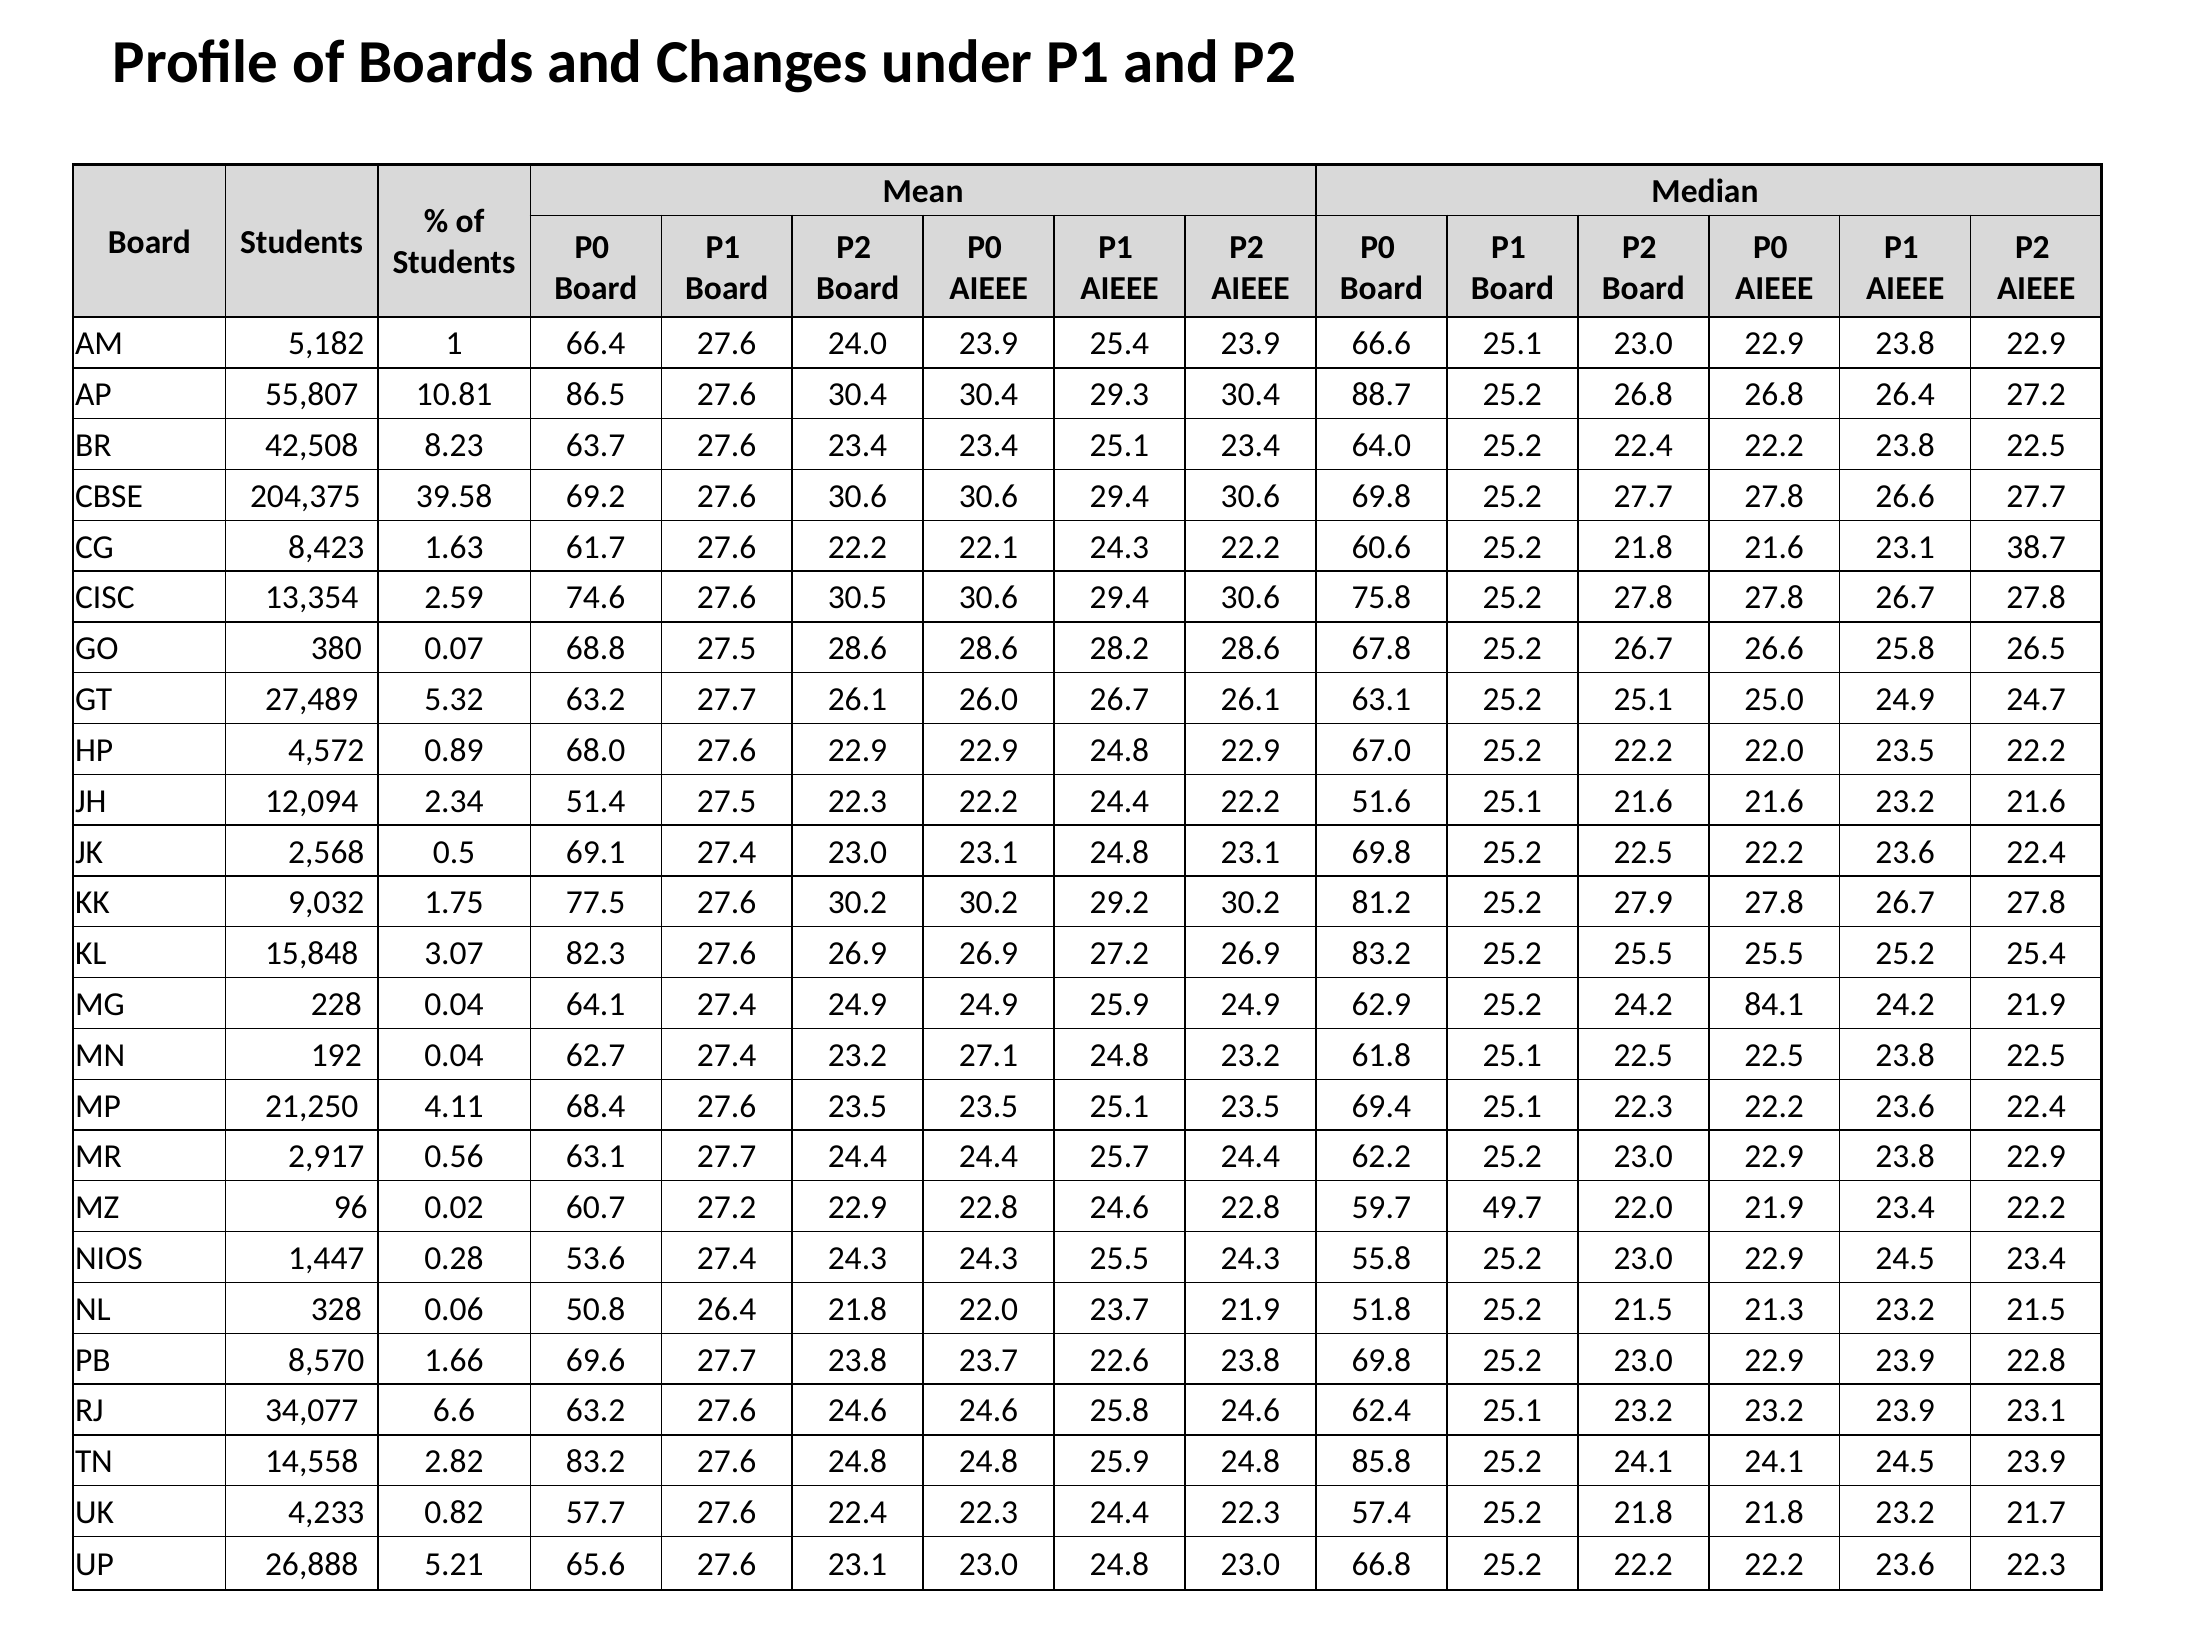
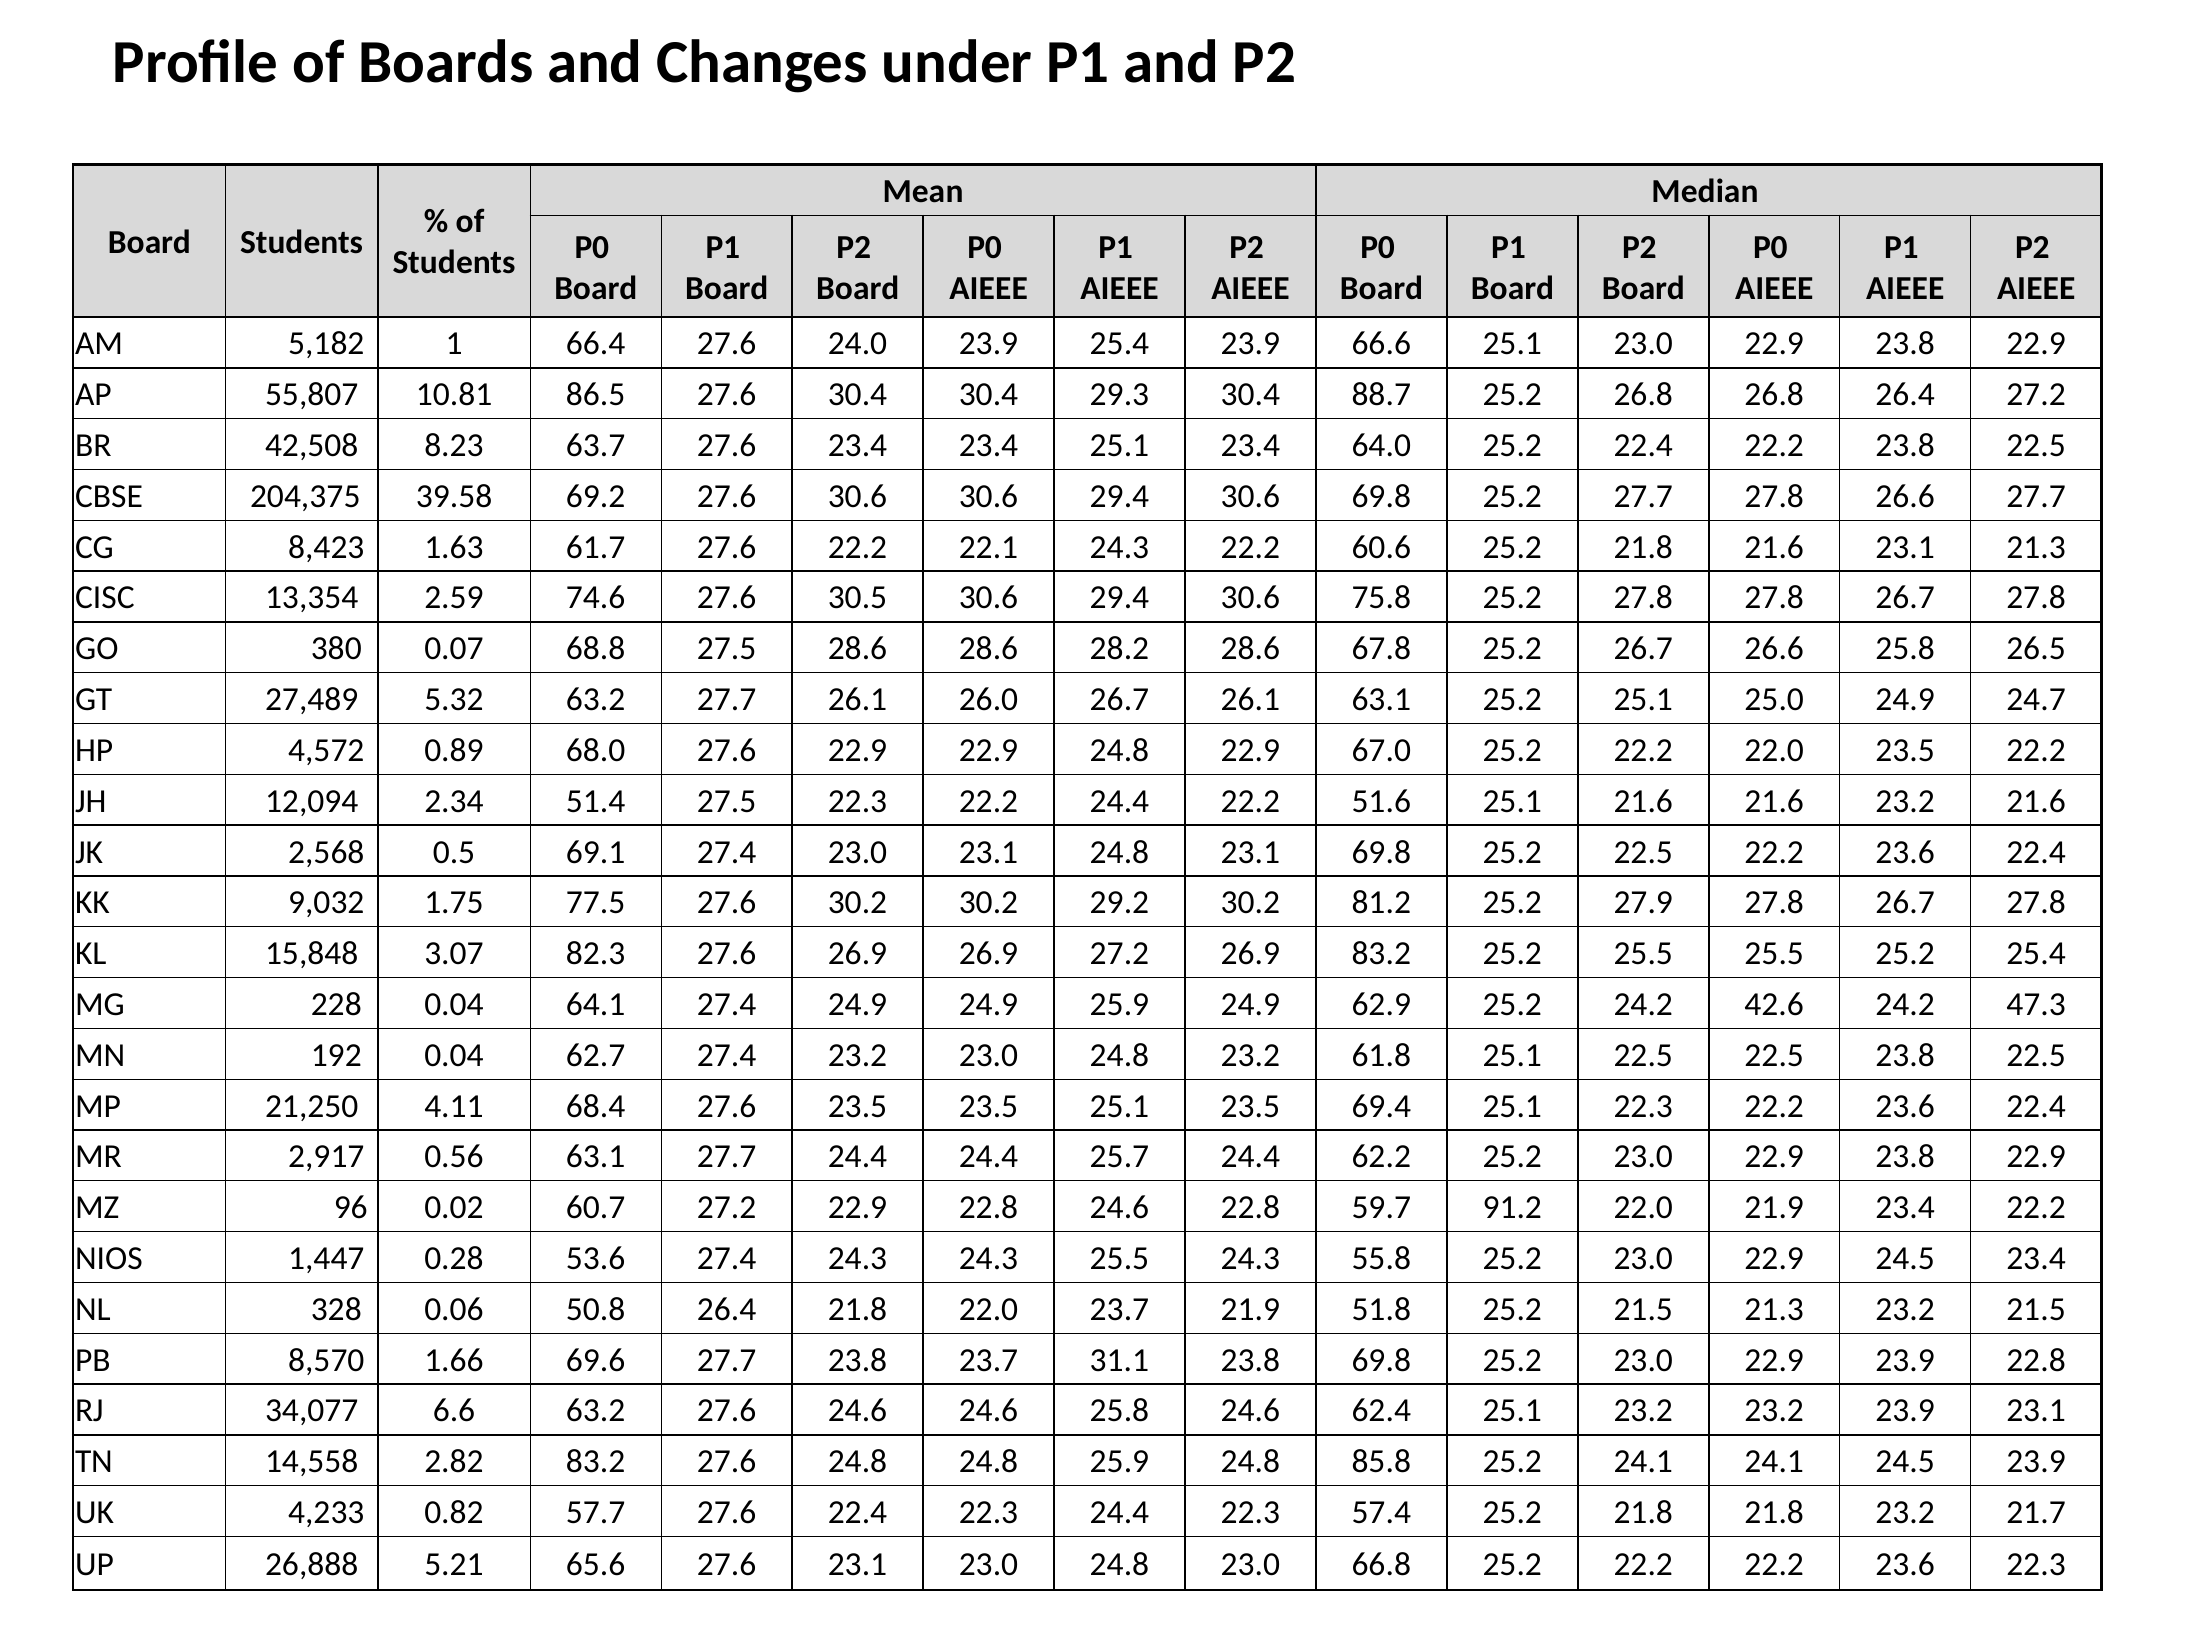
23.1 38.7: 38.7 -> 21.3 (2036, 547)
84.1: 84.1 -> 42.6 (1774, 1004)
24.2 21.9: 21.9 -> 47.3 (2036, 1004)
23.2 27.1: 27.1 -> 23.0 (988, 1055)
49.7: 49.7 -> 91.2 (1512, 1207)
22.6: 22.6 -> 31.1 (1119, 1360)
